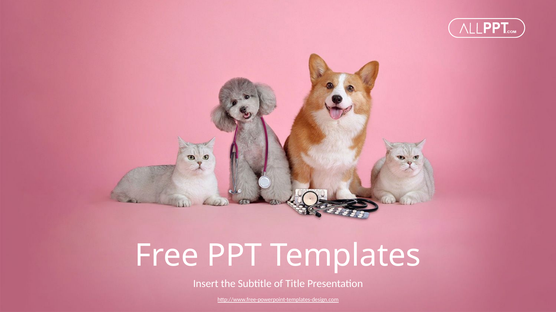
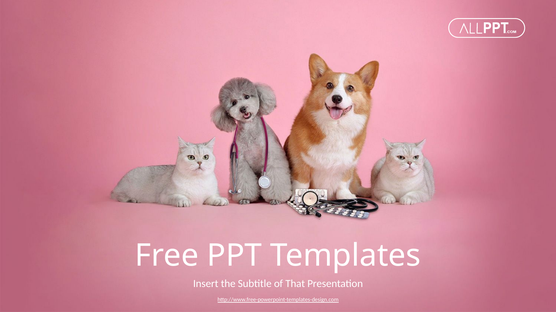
Title: Title -> That (295, 284)
